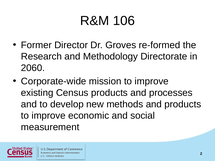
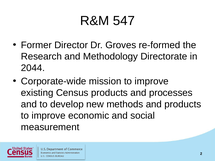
106: 106 -> 547 (124, 21)
2060: 2060 -> 2044 (33, 68)
